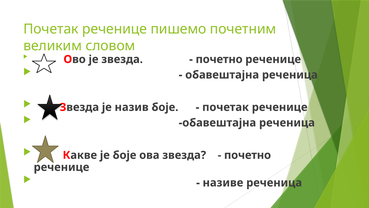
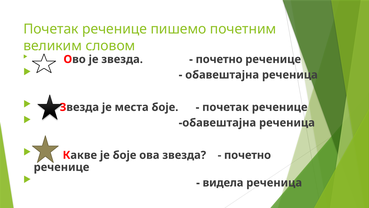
назив: назив -> места (132, 107)
називе: називе -> видела (223, 182)
